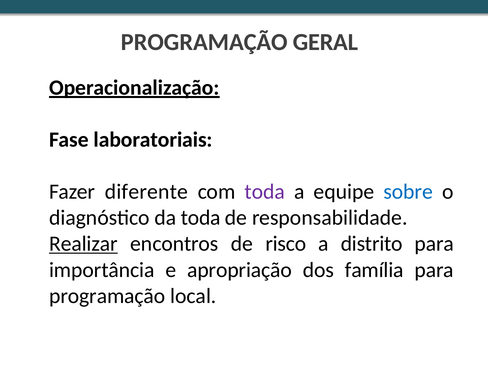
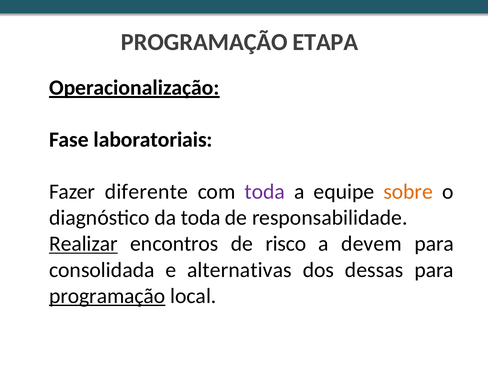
GERAL: GERAL -> ETAPA (325, 42)
sobre colour: blue -> orange (408, 192)
distrito: distrito -> devem (372, 244)
importância: importância -> consolidada (102, 270)
apropriação: apropriação -> alternativas (239, 270)
família: família -> dessas (374, 270)
programação underline: none -> present (107, 296)
